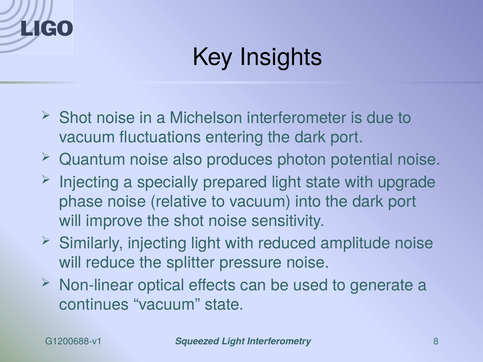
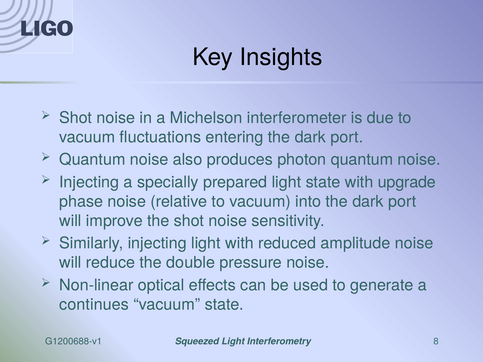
photon potential: potential -> quantum (362, 160)
splitter: splitter -> double (191, 263)
